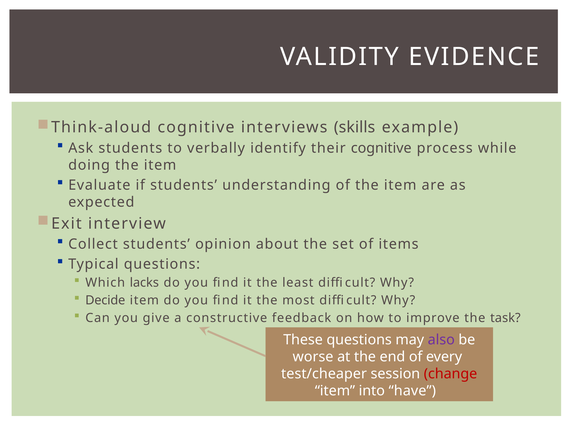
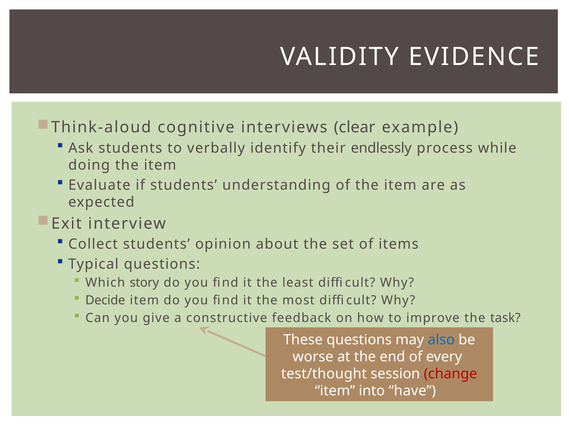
skills: skills -> clear (355, 127)
their cognitive: cognitive -> endlessly (381, 148)
lacks: lacks -> story (144, 283)
also colour: purple -> blue (441, 339)
test/cheaper: test/cheaper -> test/thought (324, 374)
